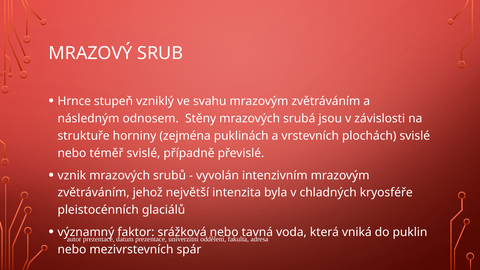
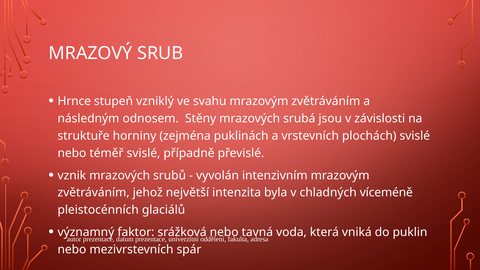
kryosféře: kryosféře -> víceméně (386, 193)
